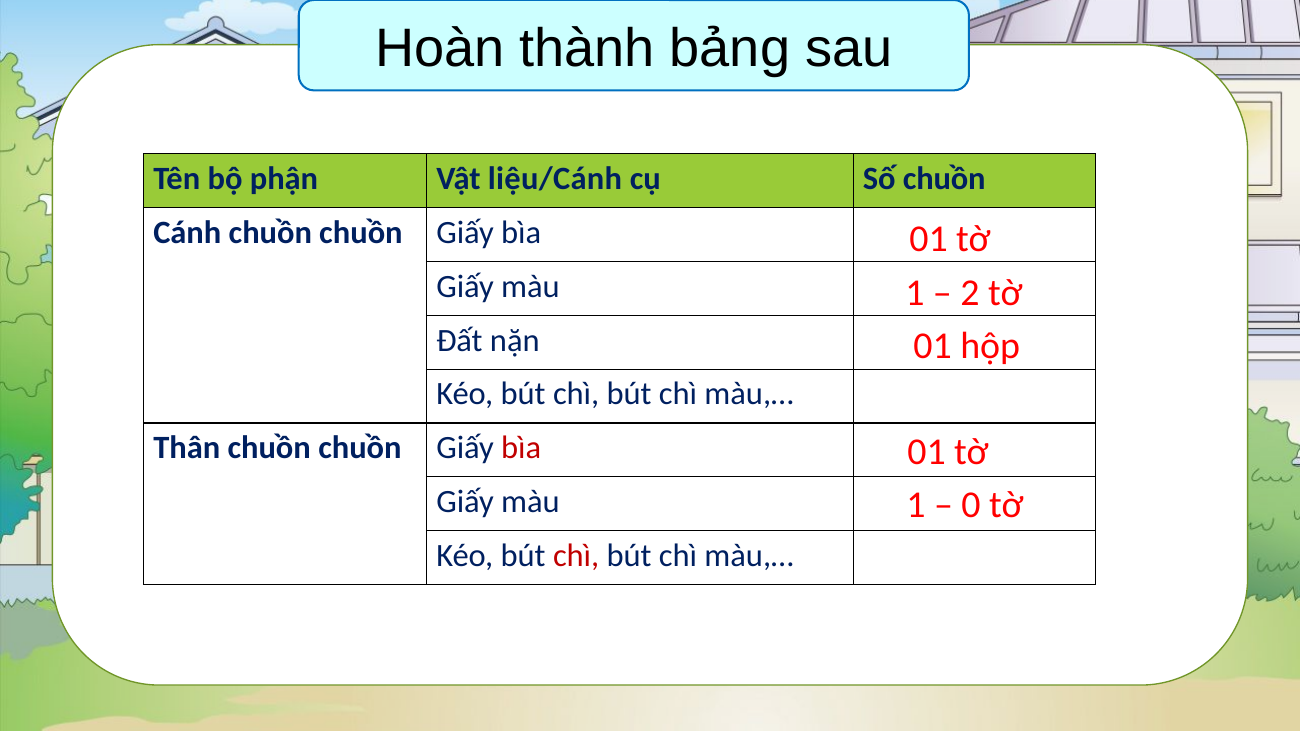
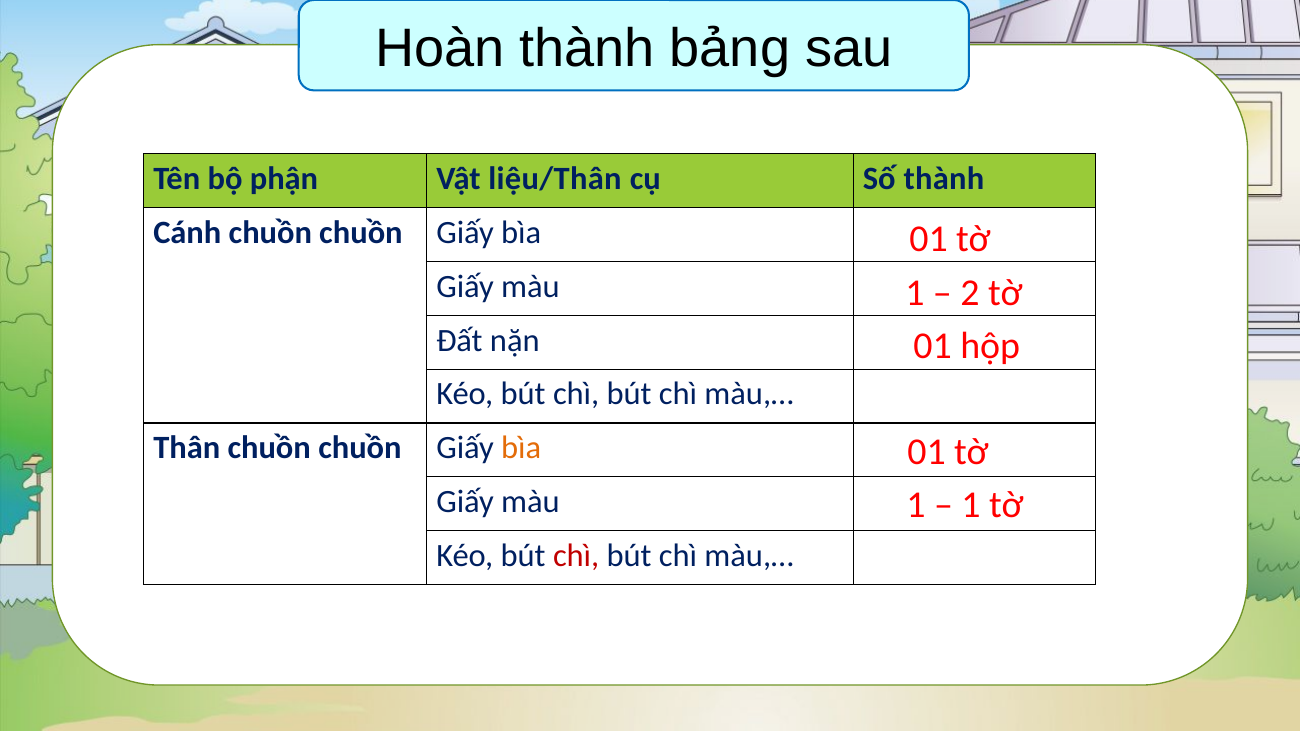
liệu/Cánh: liệu/Cánh -> liệu/Thân (555, 179)
Số chuồn: chuồn -> thành (944, 179)
bìa colour: red -> orange (521, 448)
0: 0 -> 1 (971, 505)
